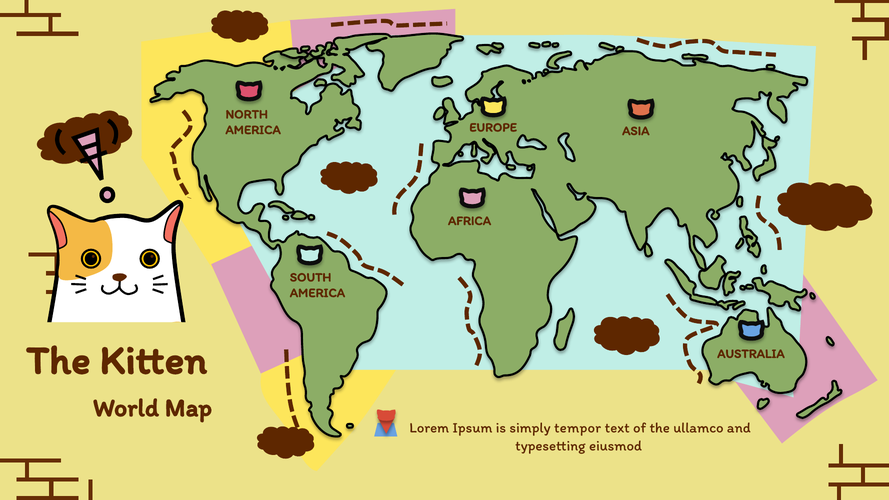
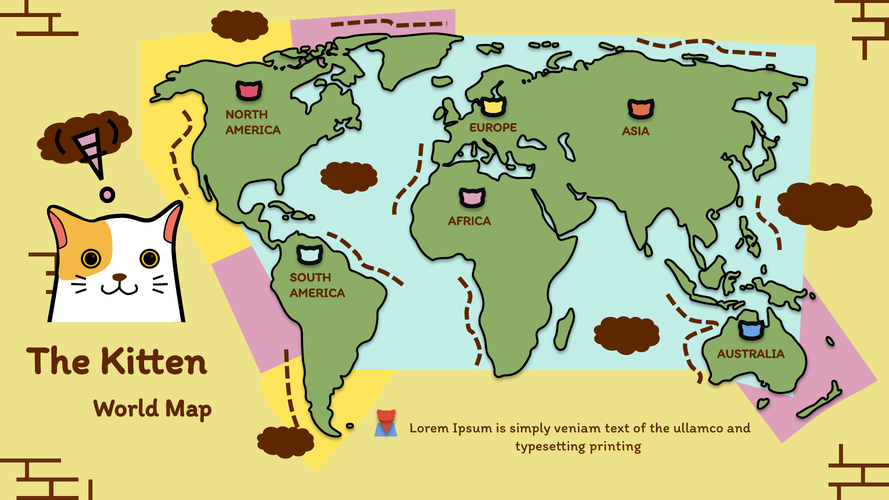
tempor: tempor -> veniam (578, 428)
eiusmod: eiusmod -> printing (615, 446)
